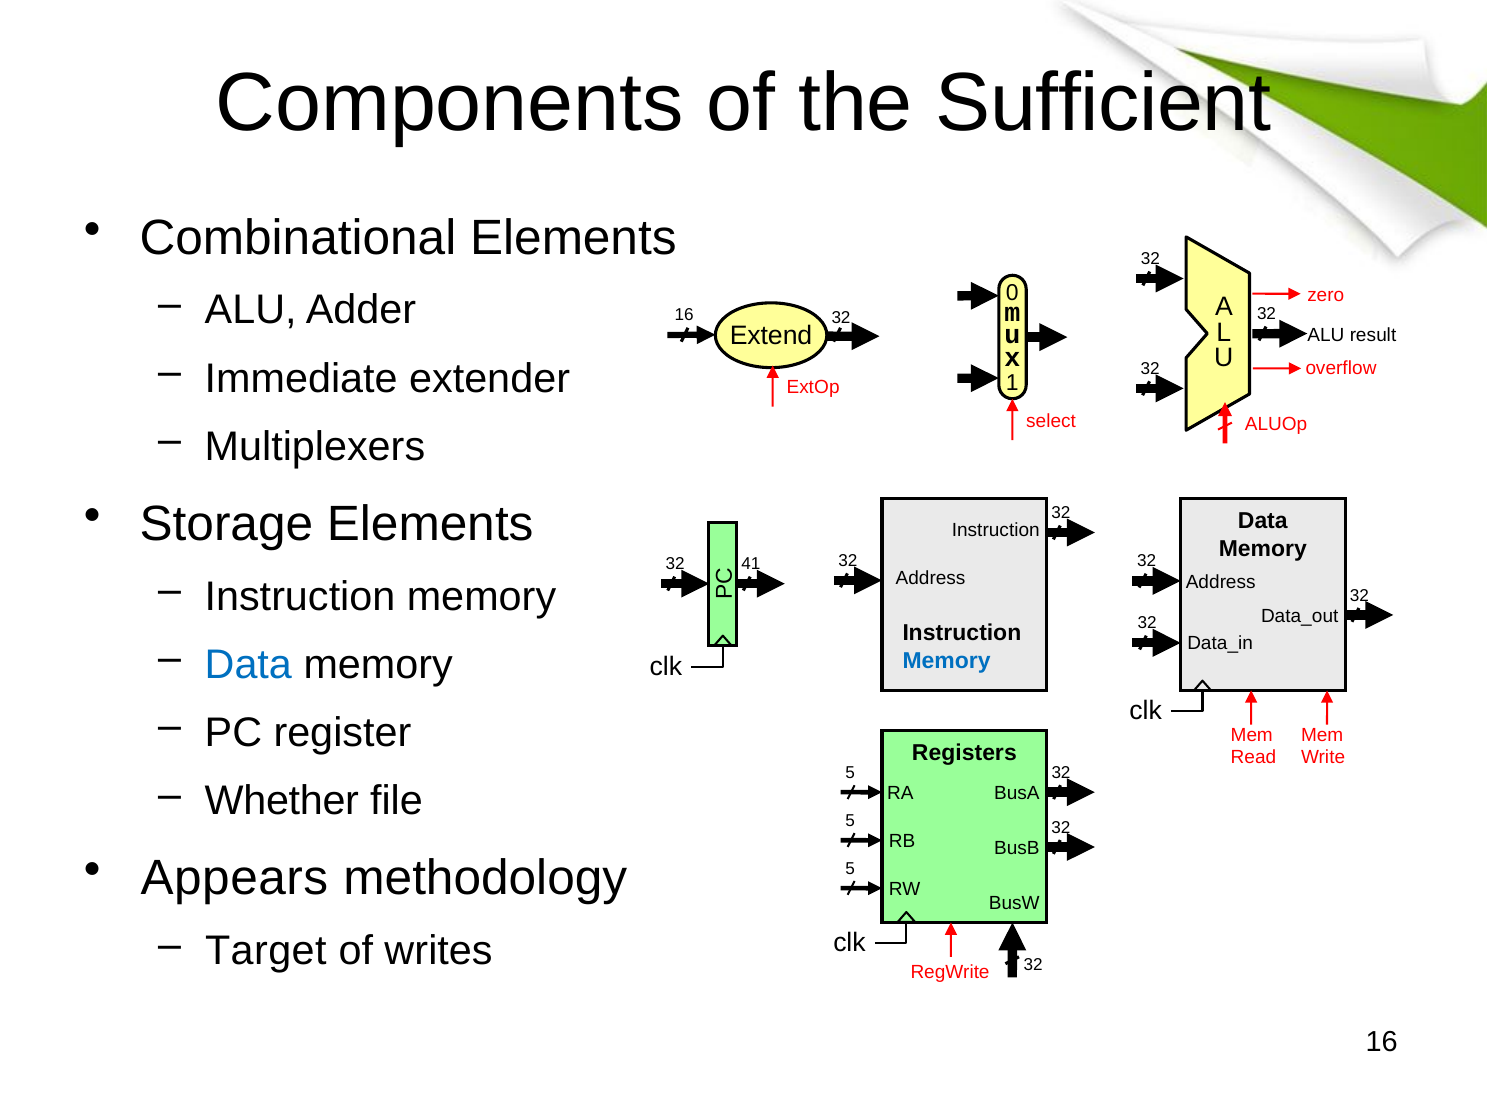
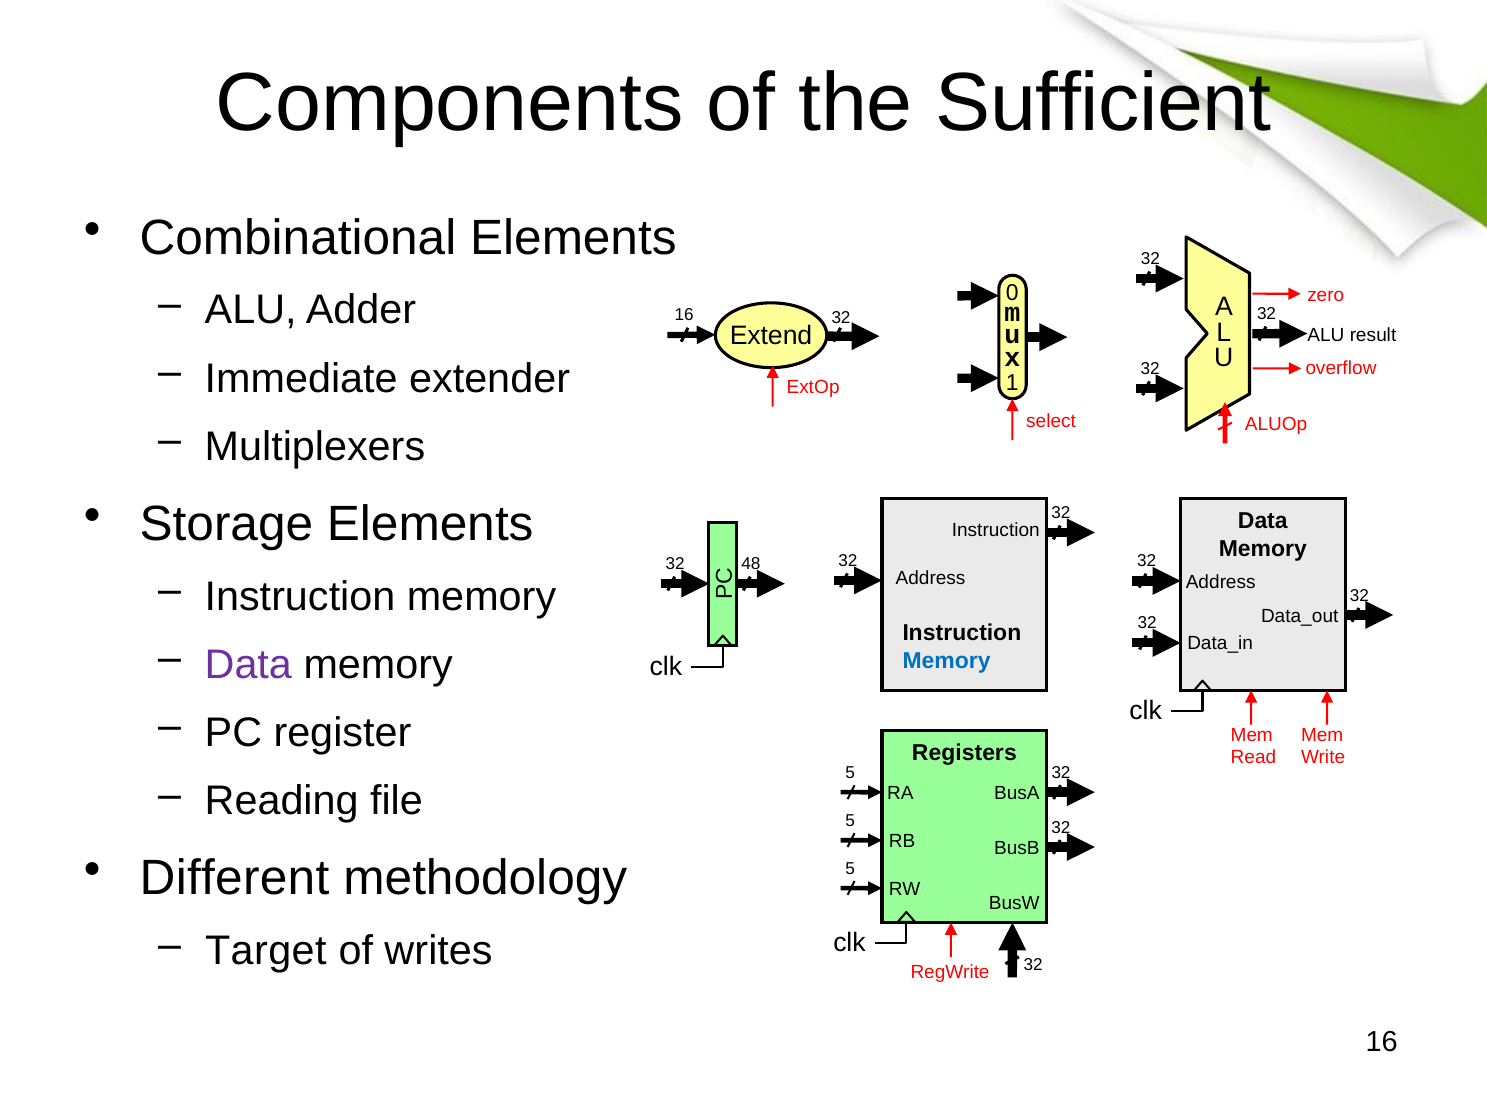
41: 41 -> 48 (751, 564)
Data colour: blue -> purple (248, 665)
Whether: Whether -> Reading (282, 801)
Appears: Appears -> Different (234, 879)
